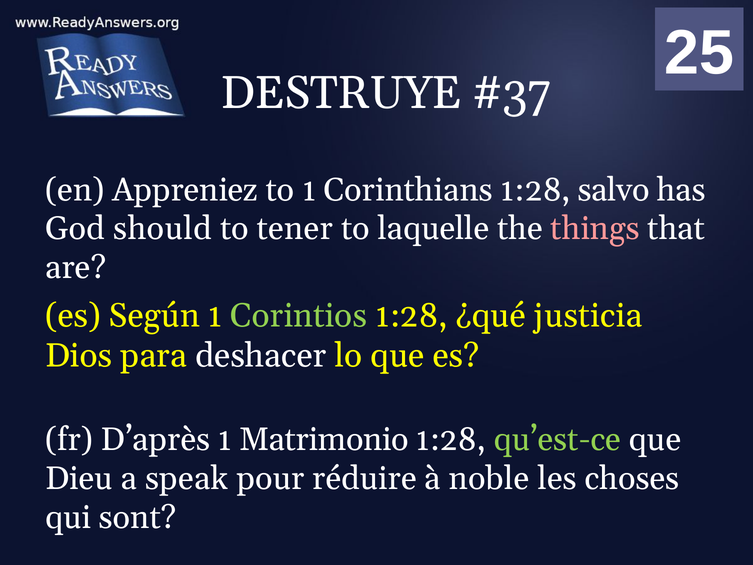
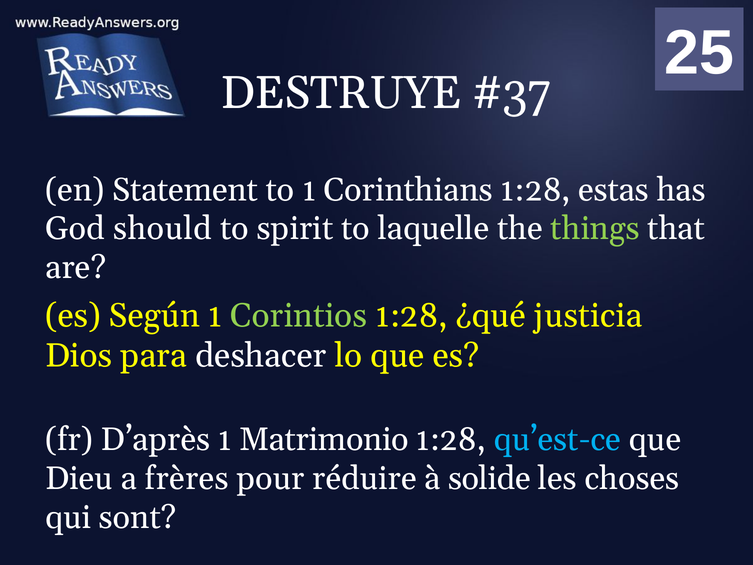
Appreniez: Appreniez -> Statement (185, 190)
salvo: salvo -> estas (614, 190)
tener: tener -> spirit (295, 229)
things colour: pink -> light green (595, 229)
qu’est-ce colour: light green -> light blue (557, 440)
speak: speak -> frères (187, 479)
noble: noble -> solide (489, 479)
